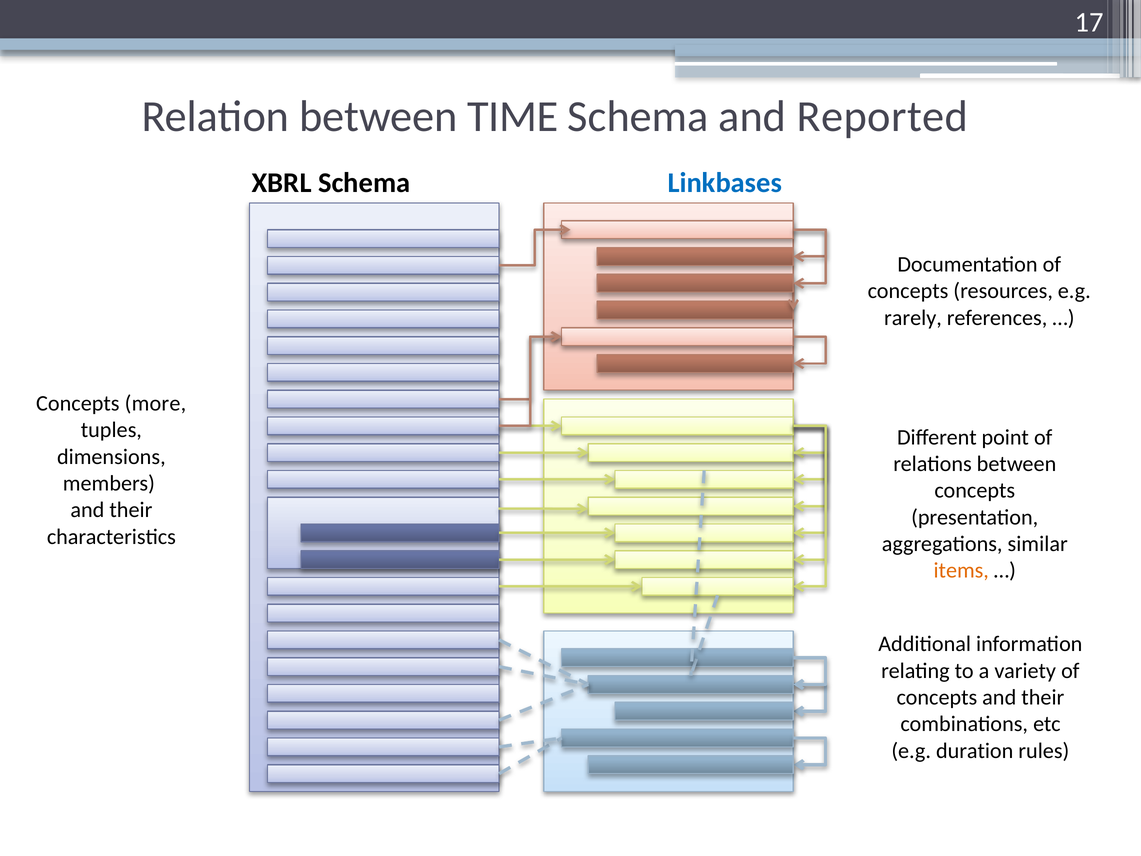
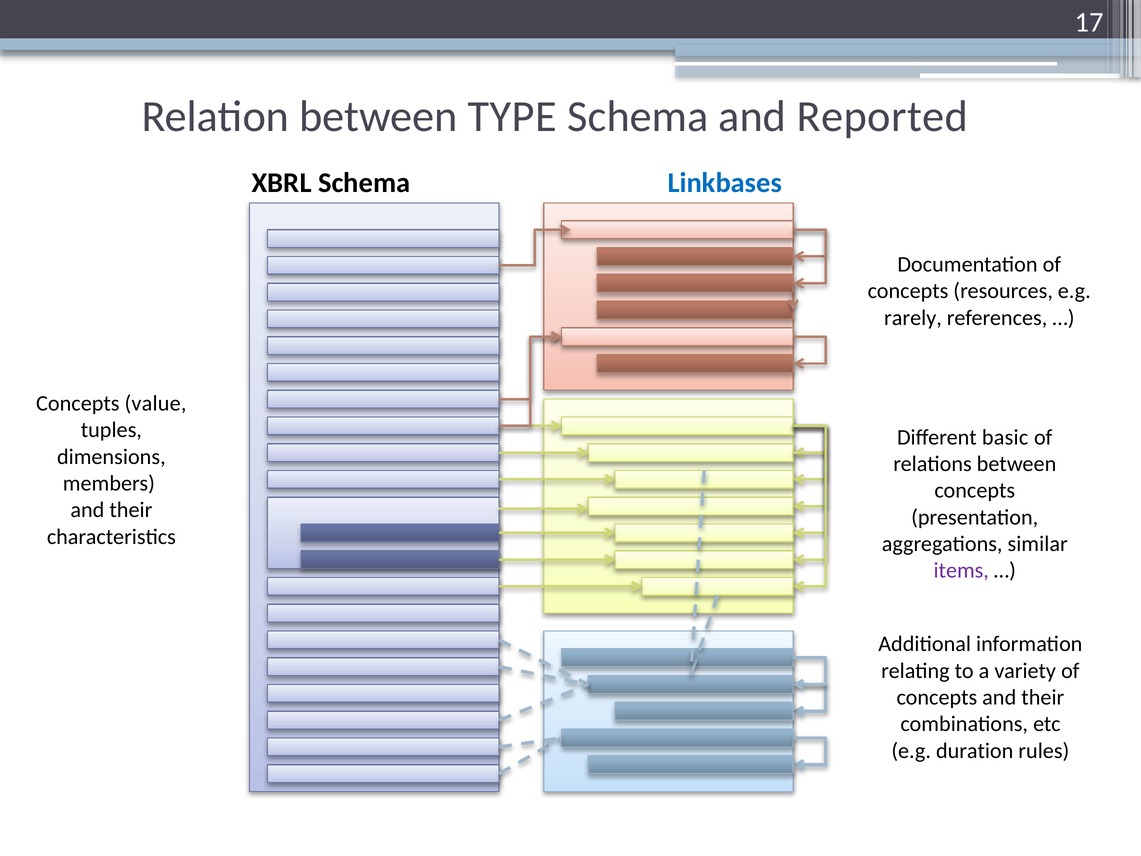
TIME: TIME -> TYPE (512, 117)
more: more -> value (155, 403)
point: point -> basic (1005, 437)
items colour: orange -> purple (961, 570)
